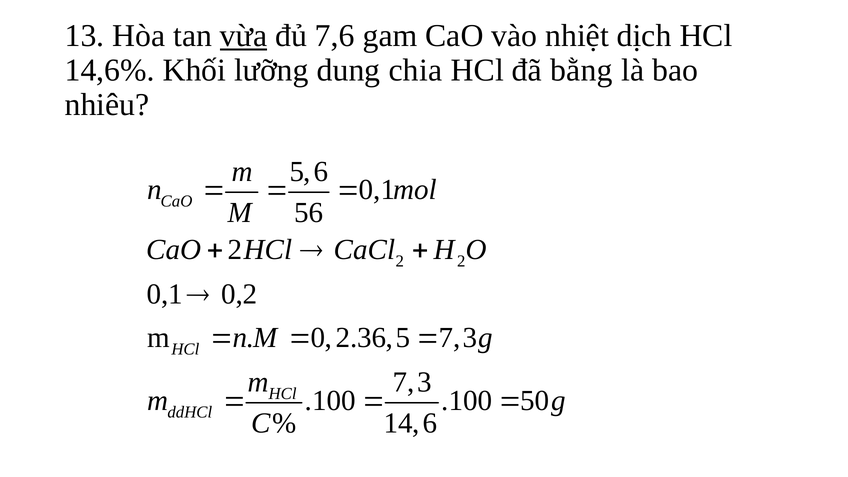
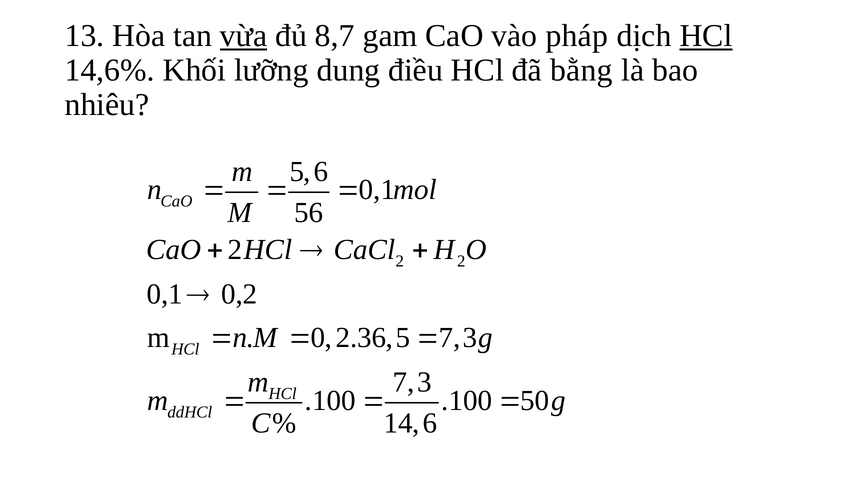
7,6: 7,6 -> 8,7 (335, 36)
nhiệt: nhiệt -> pháp (577, 36)
HCl underline: none -> present (706, 36)
chia: chia -> điều (416, 70)
